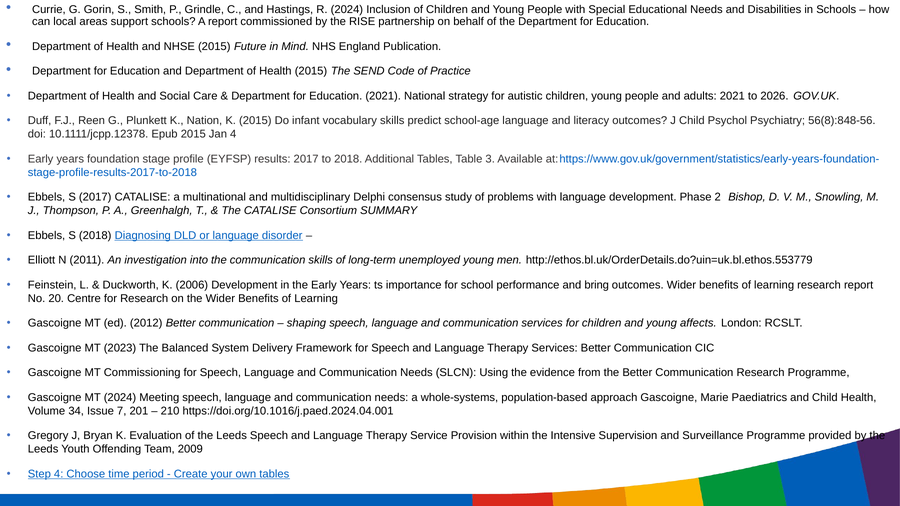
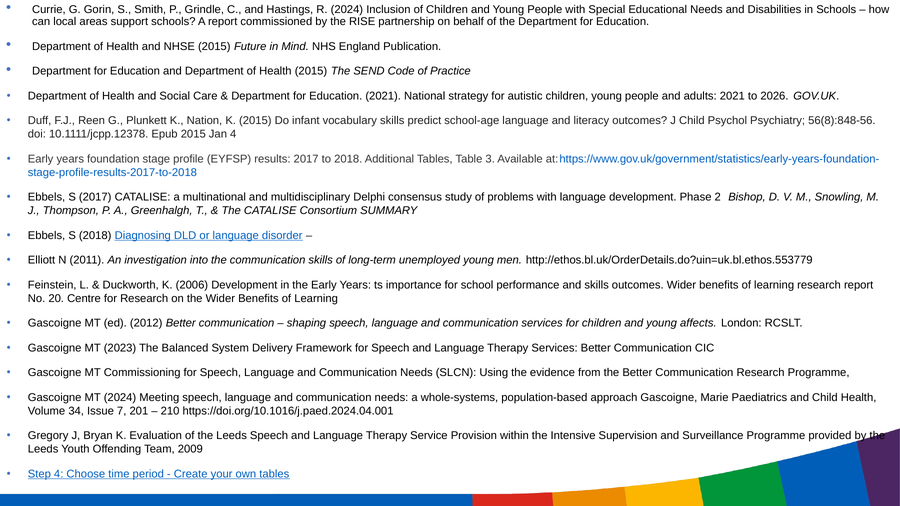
and bring: bring -> skills (597, 285)
